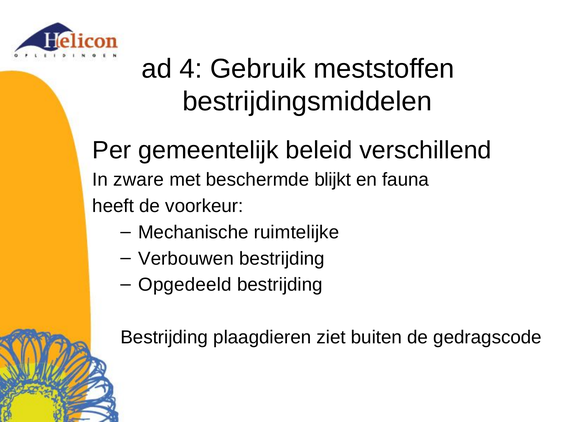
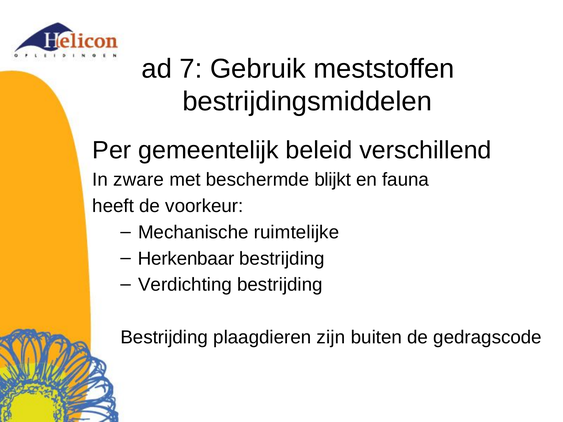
4: 4 -> 7 (191, 69)
Verbouwen: Verbouwen -> Herkenbaar (186, 259)
Opgedeeld: Opgedeeld -> Verdichting (185, 285)
ziet: ziet -> zijn (331, 337)
